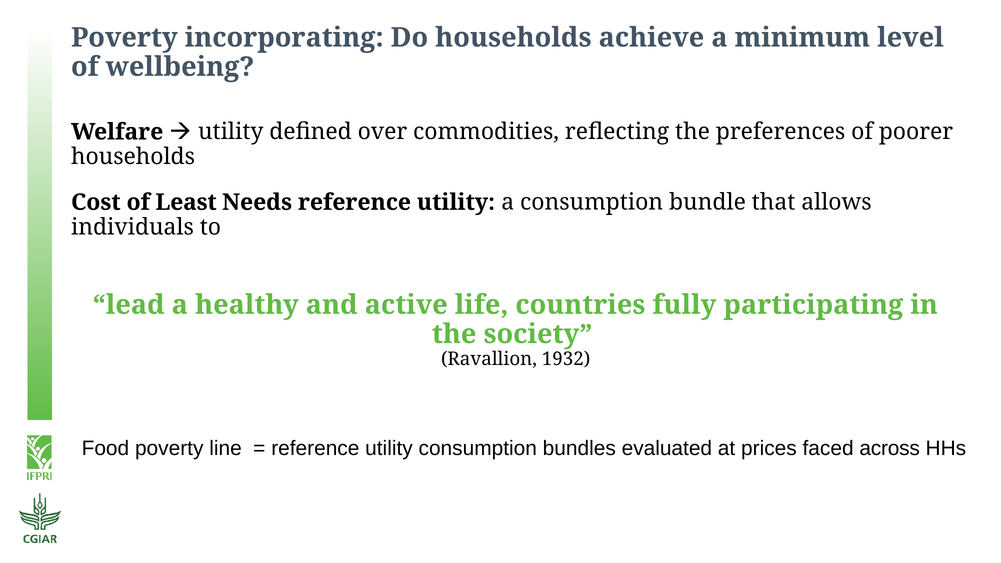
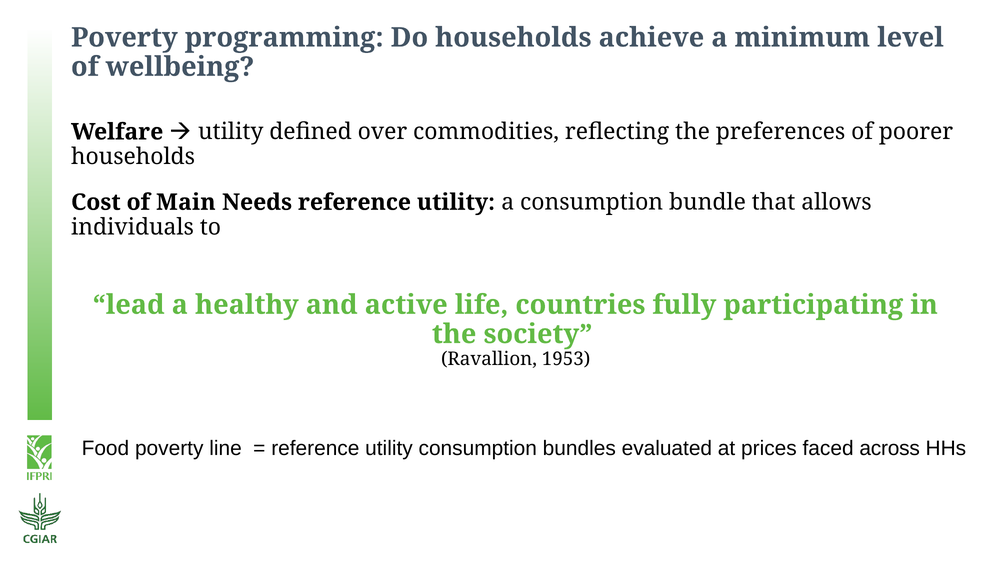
incorporating: incorporating -> programming (284, 38)
Least: Least -> Main (186, 202)
1932: 1932 -> 1953 (566, 359)
